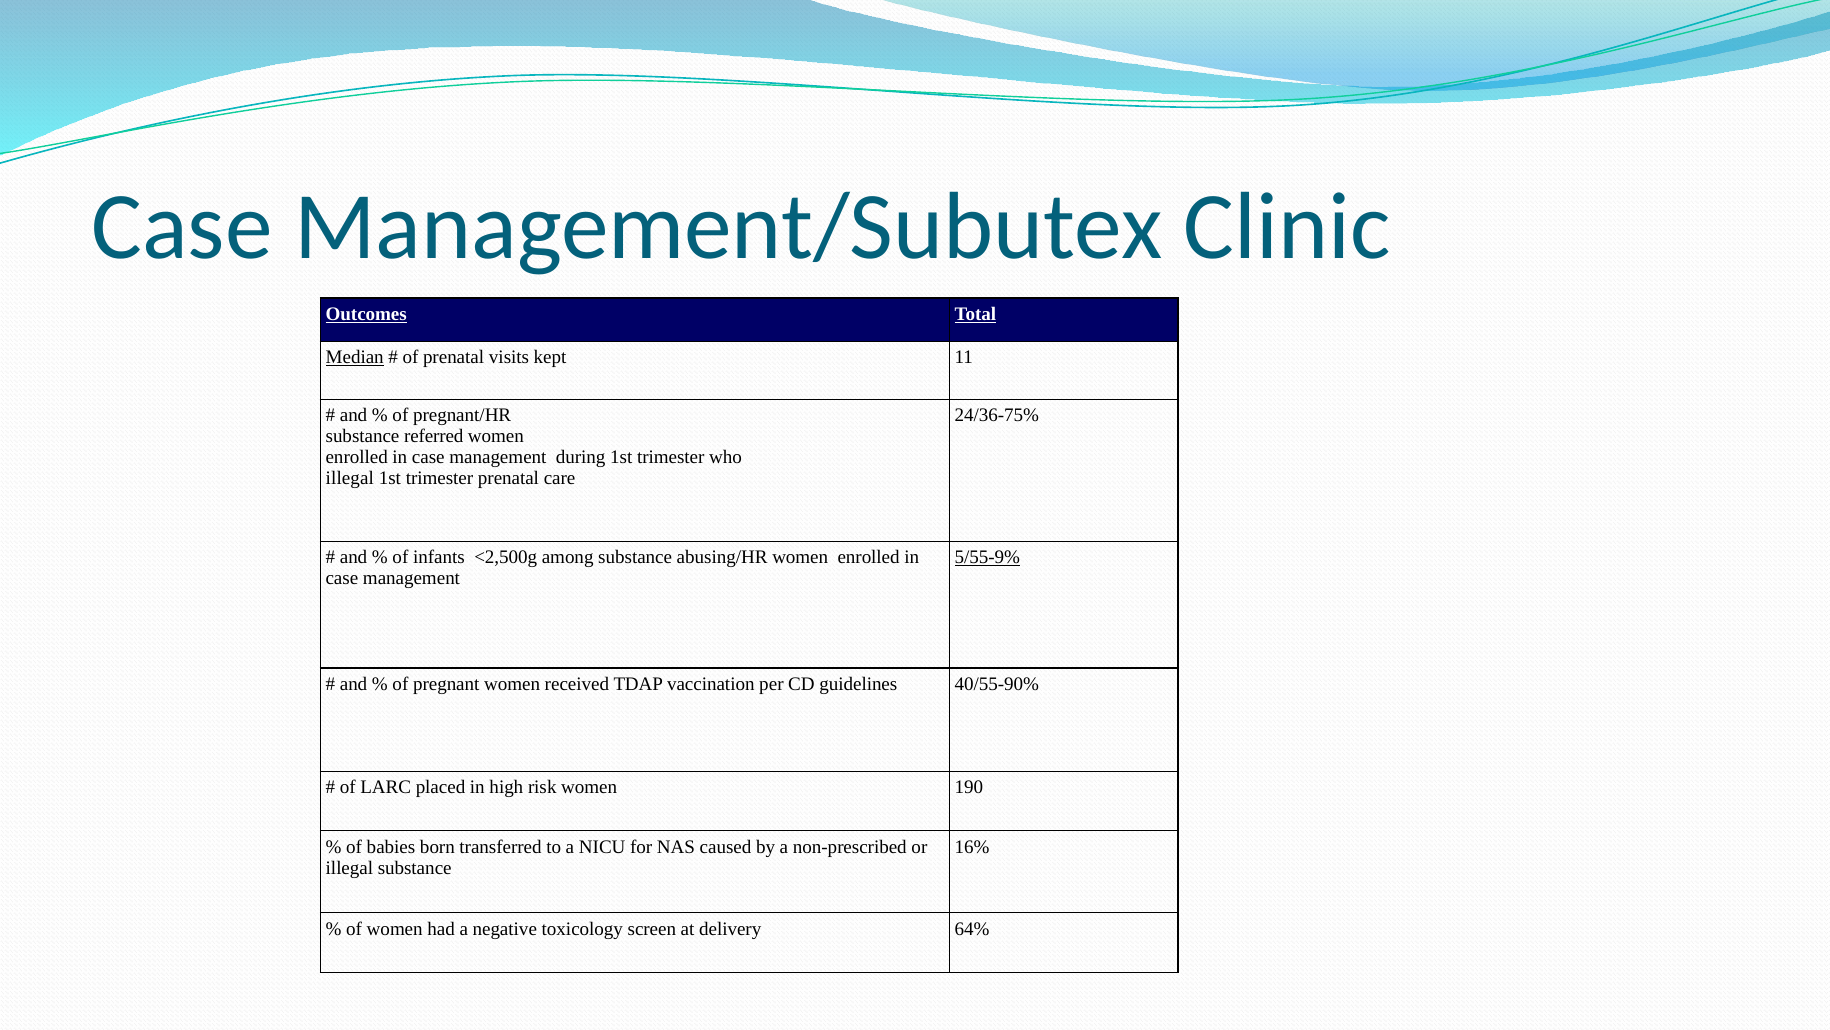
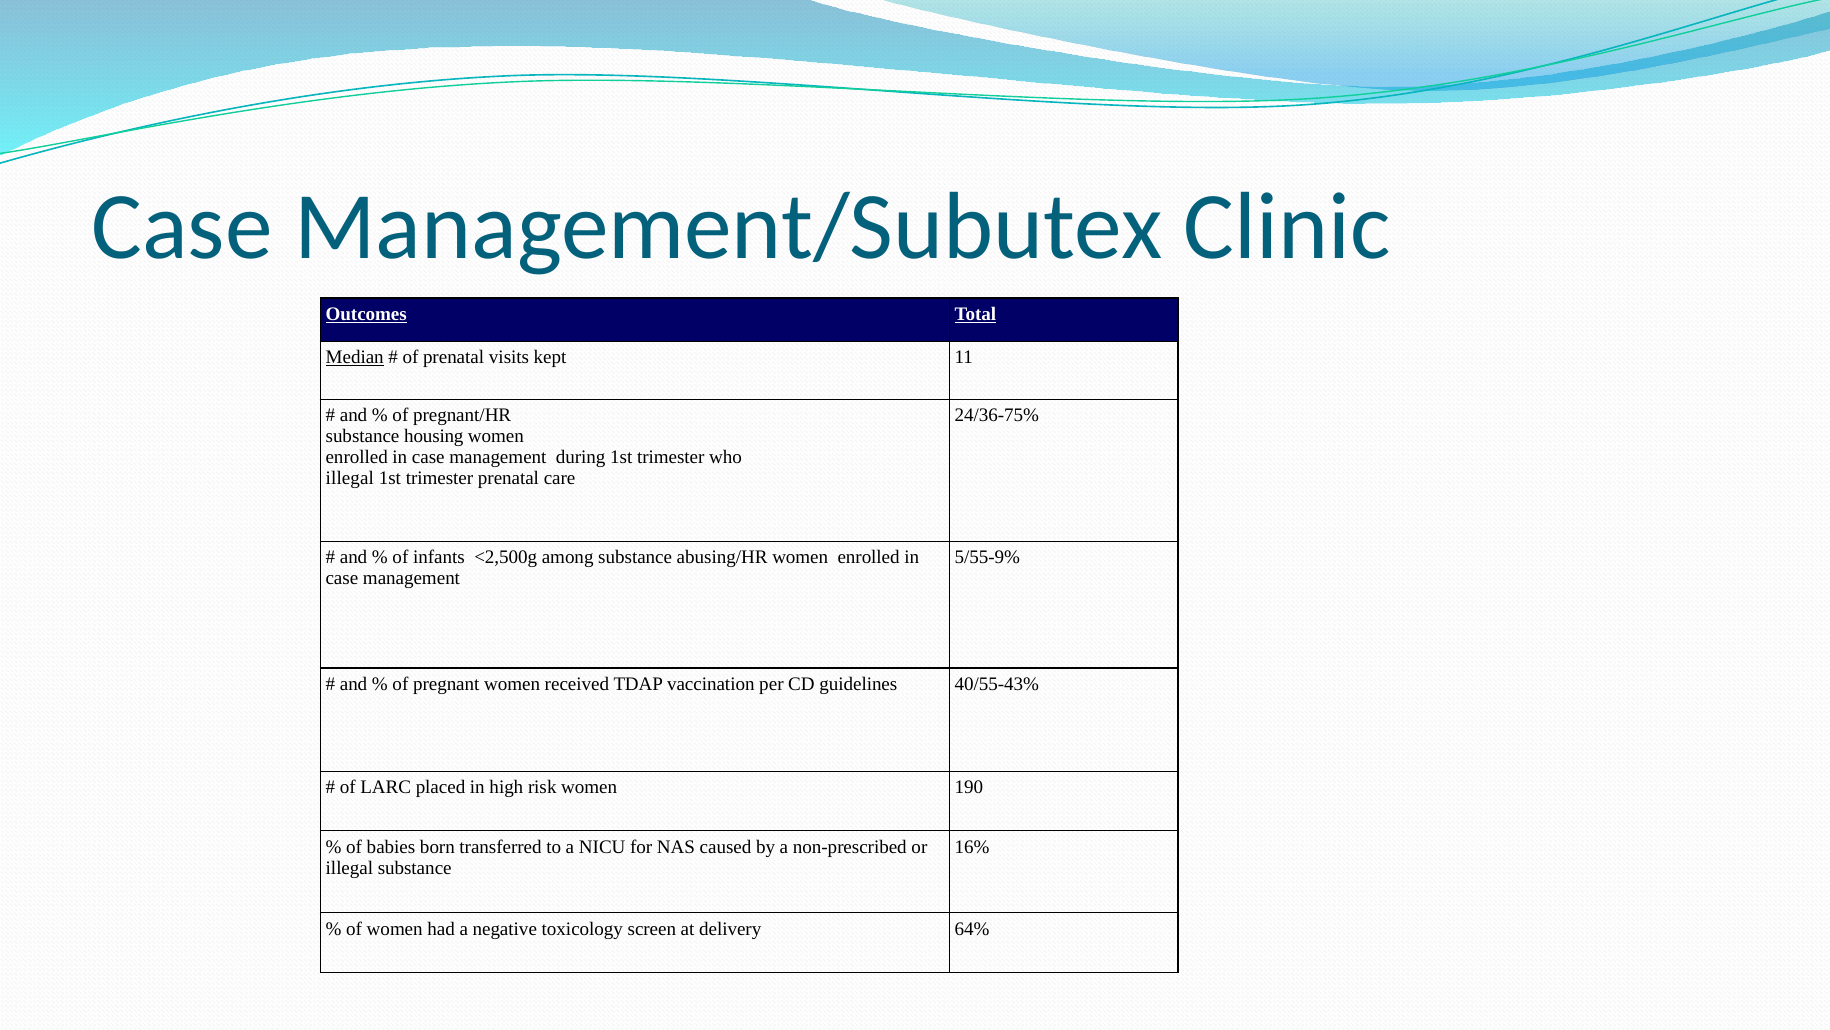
referred: referred -> housing (434, 436)
5/55-9% underline: present -> none (987, 557)
40/55-90%: 40/55-90% -> 40/55-43% (997, 684)
